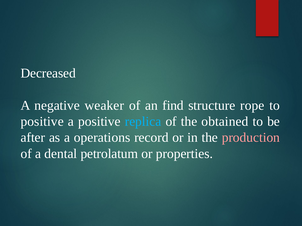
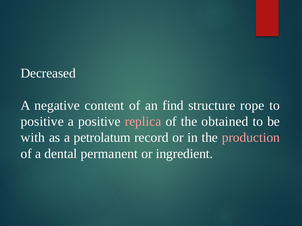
weaker: weaker -> content (104, 106)
replica colour: light blue -> pink (143, 122)
after: after -> with (33, 138)
operations: operations -> petrolatum (102, 138)
petrolatum: petrolatum -> permanent (109, 154)
properties: properties -> ingredient (184, 154)
